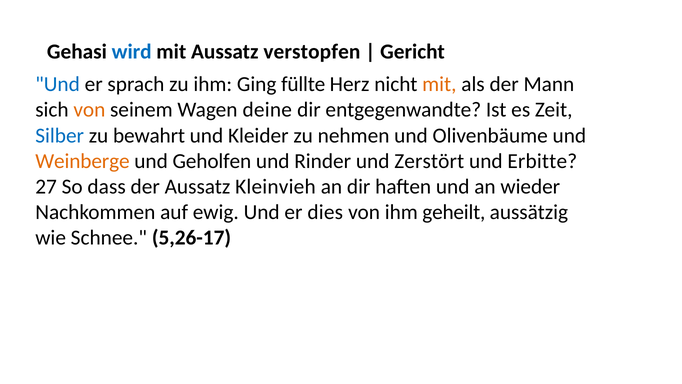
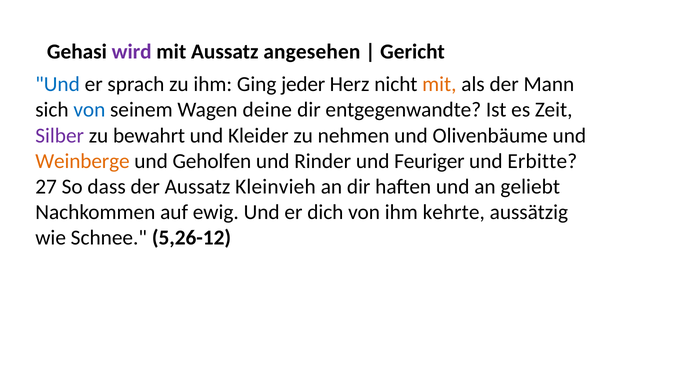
wird colour: blue -> purple (132, 52)
verstopfen: verstopfen -> angesehen (312, 52)
füllte: füllte -> jeder (303, 84)
von colour: orange -> blue (89, 110)
Silber colour: blue -> purple (60, 135)
Zerstört: Zerstört -> Feuriger (429, 161)
wieder: wieder -> geliebt (530, 187)
dies: dies -> dich (325, 212)
geheilt: geheilt -> kehrte (454, 212)
5,26-17: 5,26-17 -> 5,26-12 (191, 238)
